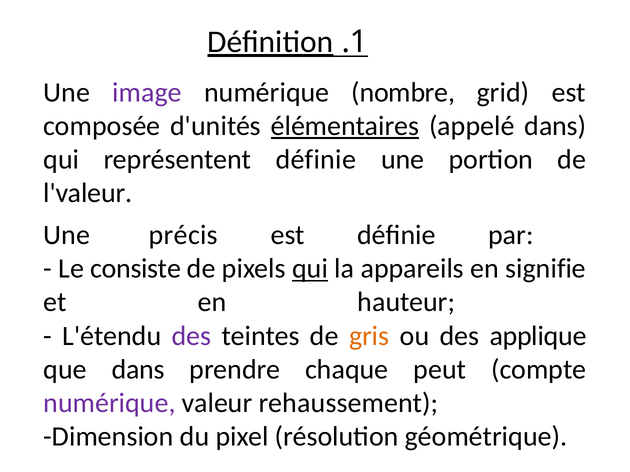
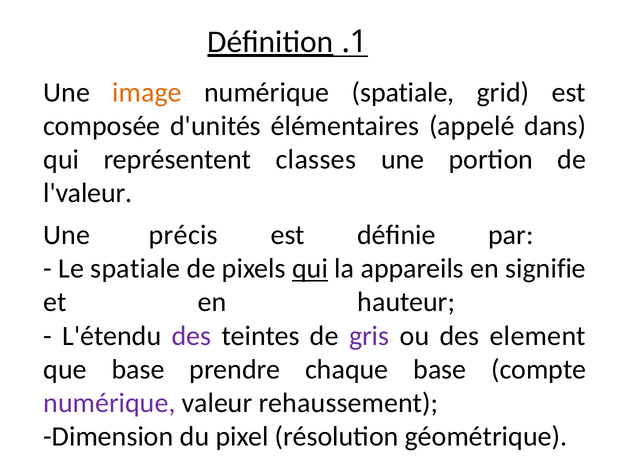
image colour: purple -> orange (147, 93)
numérique nombre: nombre -> spatiale (403, 93)
élémentaires underline: present -> none (345, 126)
représentent définie: définie -> classes (316, 160)
Le consiste: consiste -> spatiale (135, 269)
gris colour: orange -> purple (369, 336)
applique: applique -> element (538, 336)
que dans: dans -> base (138, 370)
chaque peut: peut -> base (440, 370)
